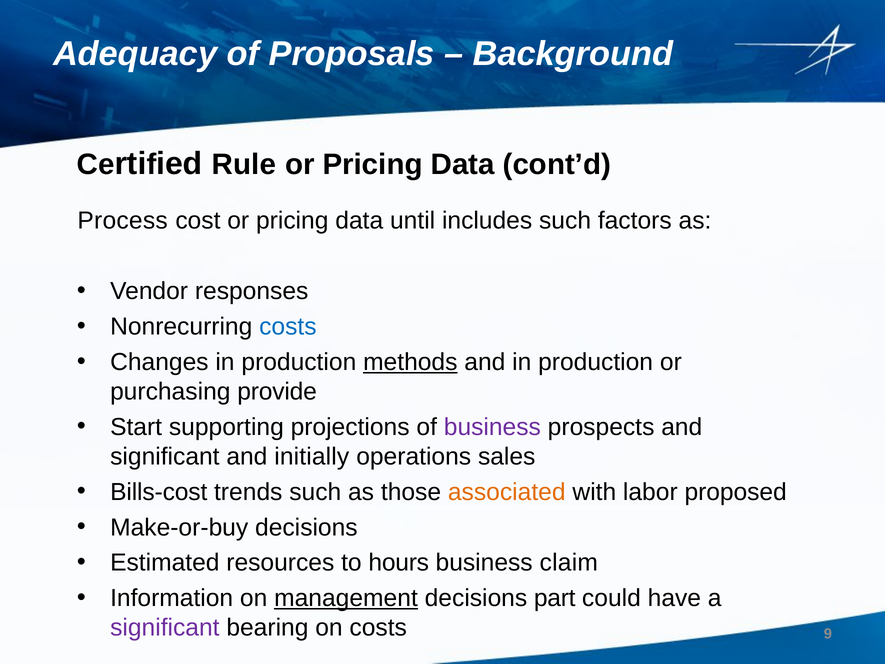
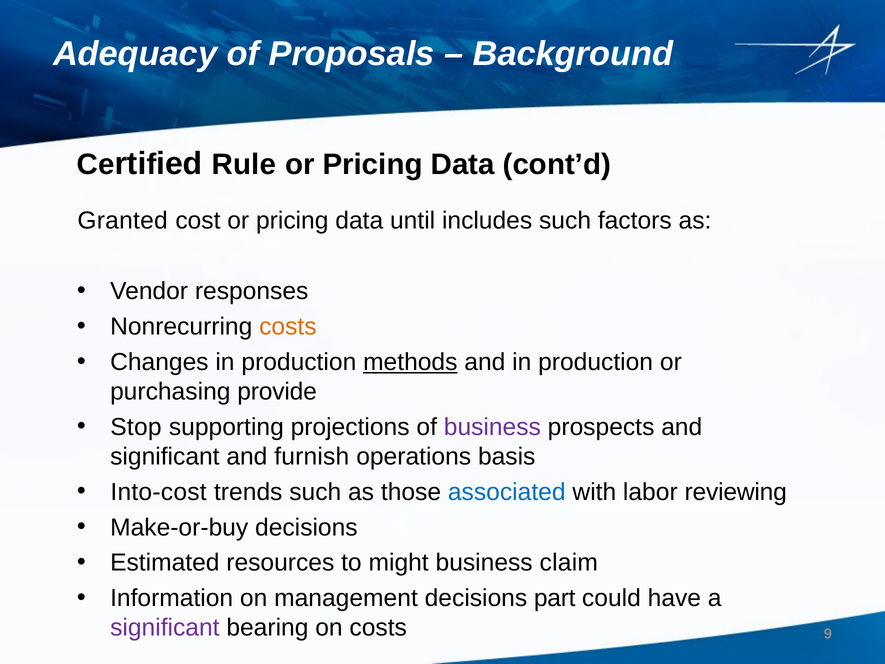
Process: Process -> Granted (123, 220)
costs colour: blue -> orange (288, 327)
Start: Start -> Stop (136, 427)
initially: initially -> furnish (312, 456)
sales: sales -> basis (507, 456)
Bills-cost: Bills-cost -> Into-cost (159, 492)
associated colour: orange -> blue (507, 492)
proposed: proposed -> reviewing (736, 492)
hours: hours -> might (399, 563)
management underline: present -> none (346, 598)
